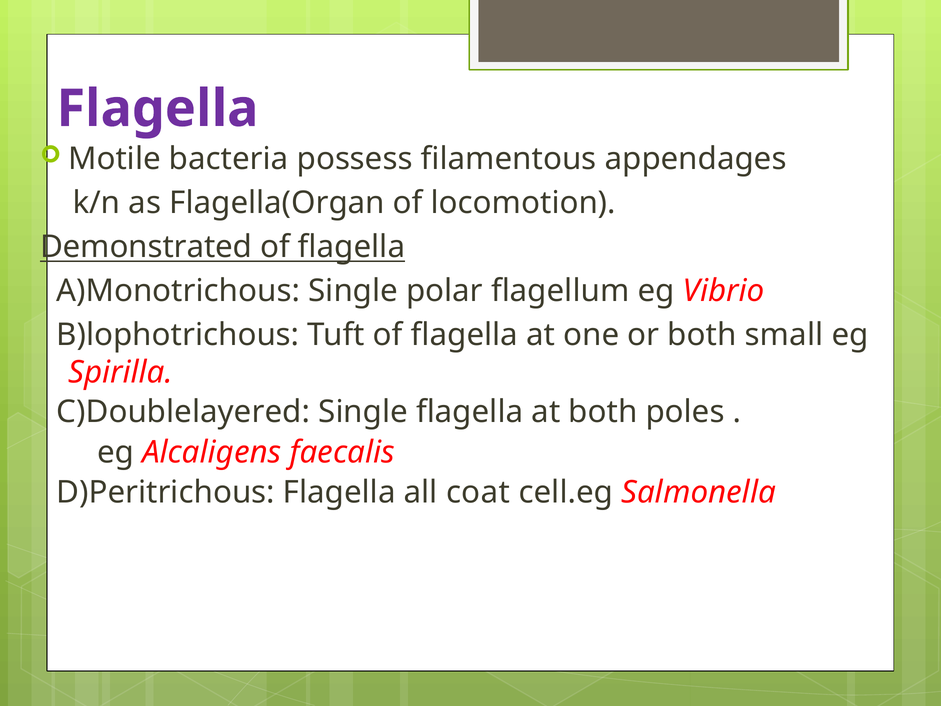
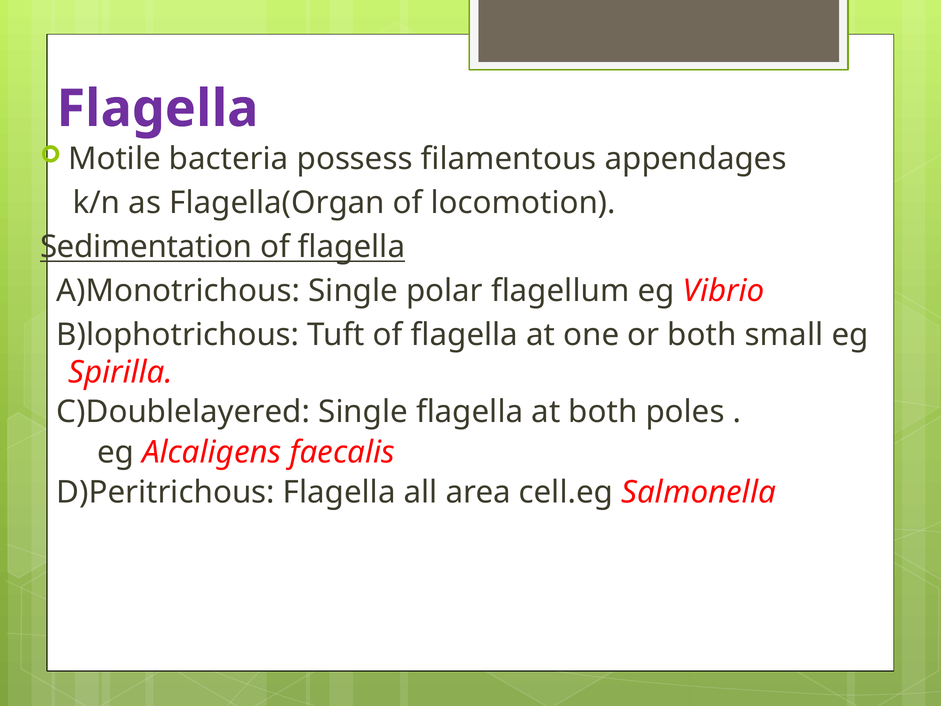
Demonstrated: Demonstrated -> Sedimentation (146, 247)
coat: coat -> area (478, 492)
